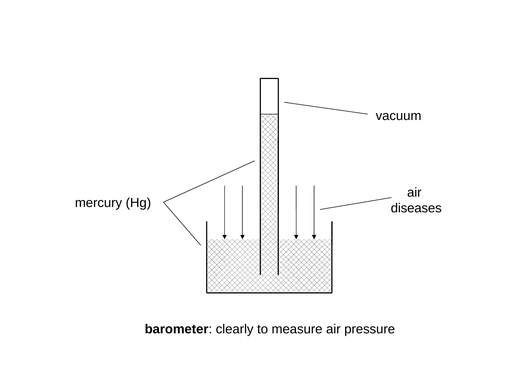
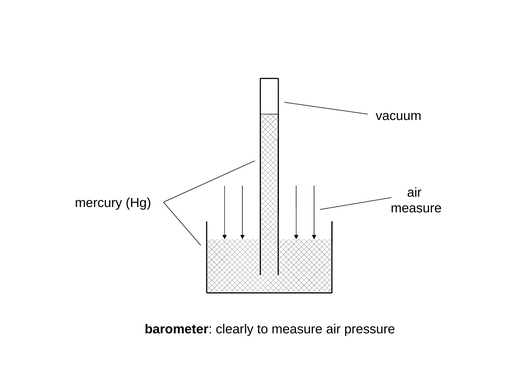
diseases: diseases -> measure (416, 208)
